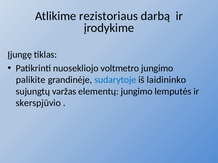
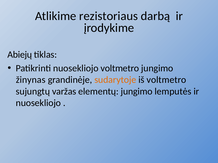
Įjungę: Įjungę -> Abiejų (20, 55)
palikite: palikite -> žinynas (31, 80)
sudarytoje colour: blue -> orange (115, 80)
iš laidininko: laidininko -> voltmetro (166, 80)
skerspjūvio: skerspjūvio -> nuosekliojo (38, 103)
